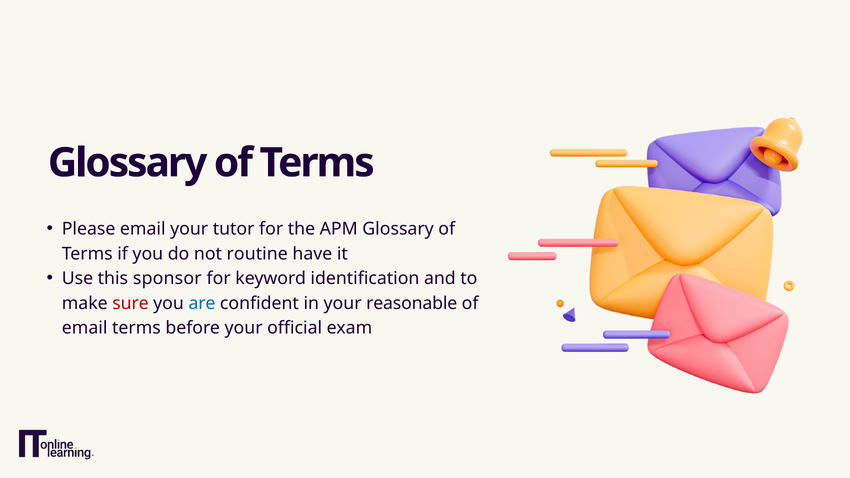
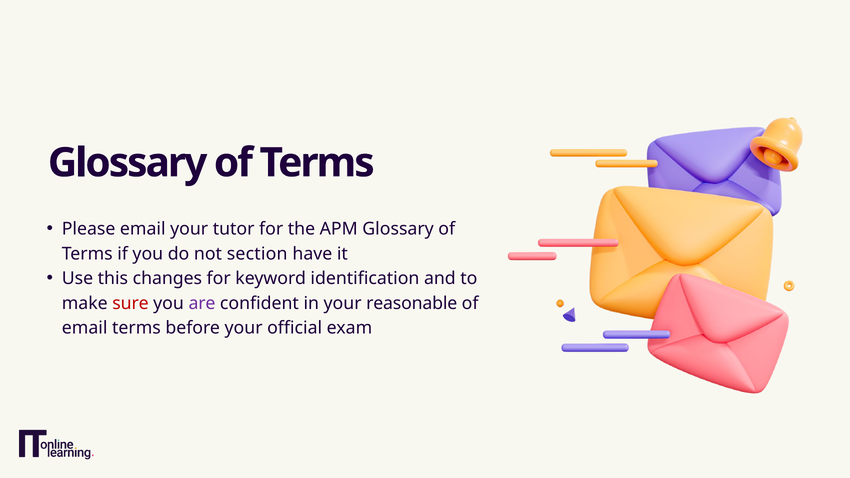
routine: routine -> section (257, 254)
sponsor: sponsor -> changes (167, 279)
are colour: blue -> purple (202, 303)
